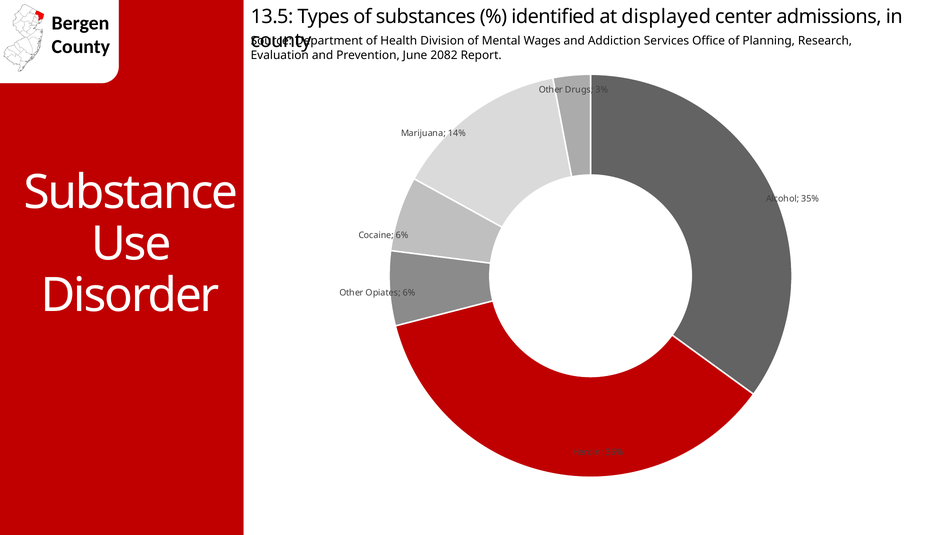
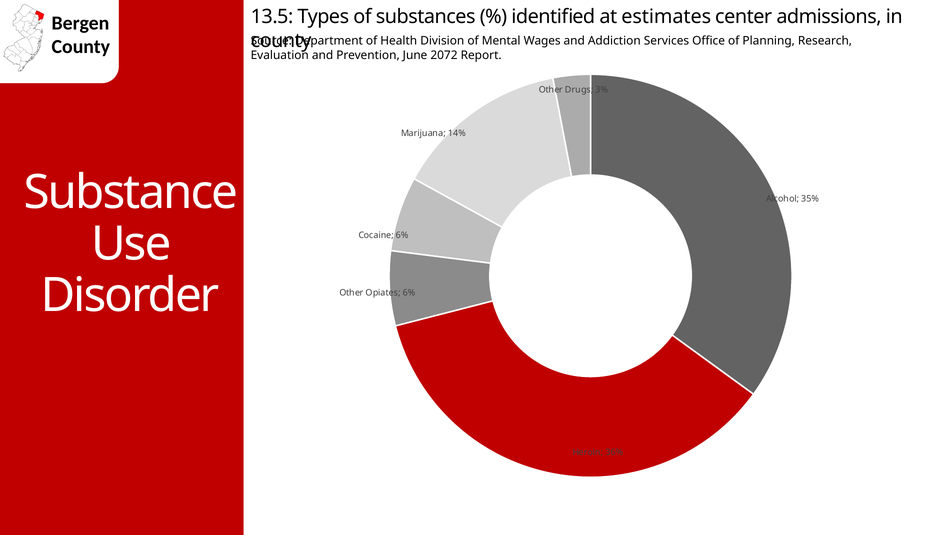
displayed: displayed -> estimates (666, 17)
2082: 2082 -> 2072 (444, 55)
